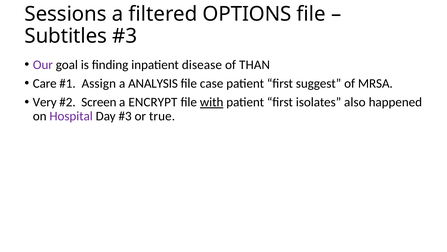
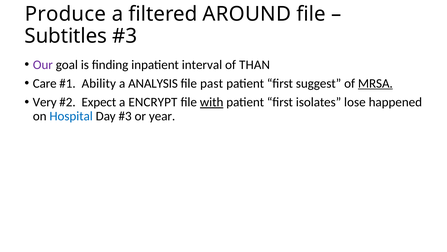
Sessions: Sessions -> Produce (65, 14)
OPTIONS: OPTIONS -> AROUND (247, 14)
disease: disease -> interval (202, 65)
Assign: Assign -> Ability (99, 83)
case: case -> past (212, 83)
MRSA underline: none -> present (375, 83)
Screen: Screen -> Expect (99, 102)
also: also -> lose (355, 102)
Hospital colour: purple -> blue (71, 116)
true: true -> year (162, 116)
